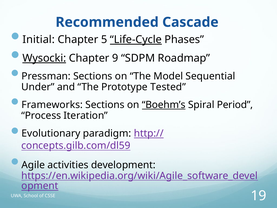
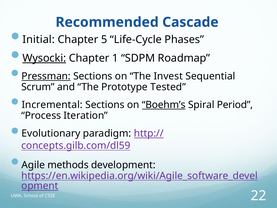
Life-Cycle underline: present -> none (136, 40)
9: 9 -> 1 (115, 58)
Pressman underline: none -> present (46, 76)
Model: Model -> Invest (168, 76)
Under: Under -> Scrum (38, 87)
Frameworks: Frameworks -> Incremental (52, 105)
activities: activities -> methods (68, 165)
19: 19 -> 22 (259, 195)
